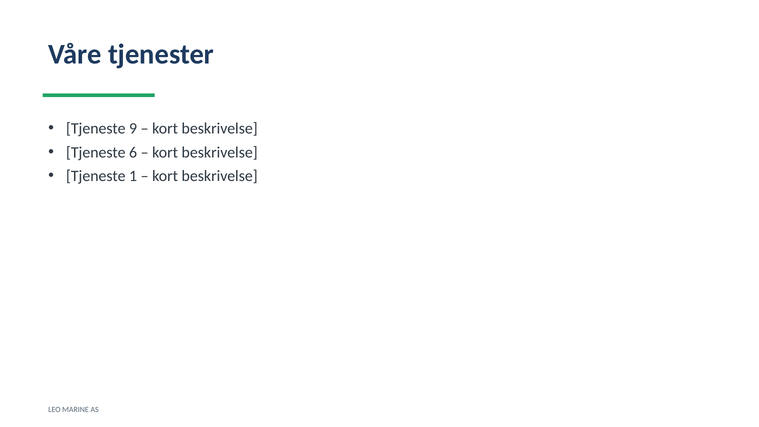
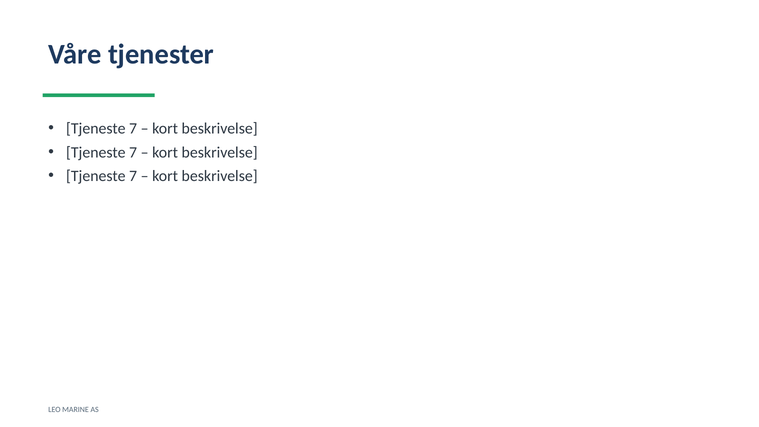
9: 9 -> 7 (133, 129)
6: 6 -> 7 (133, 152)
1: 1 -> 7 (133, 176)
